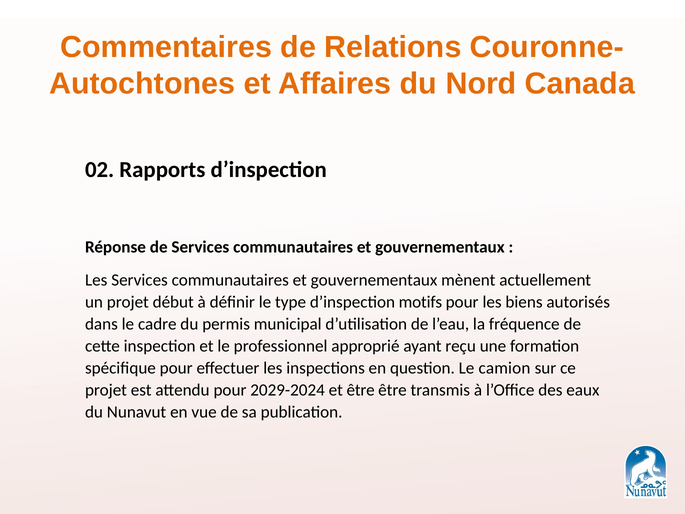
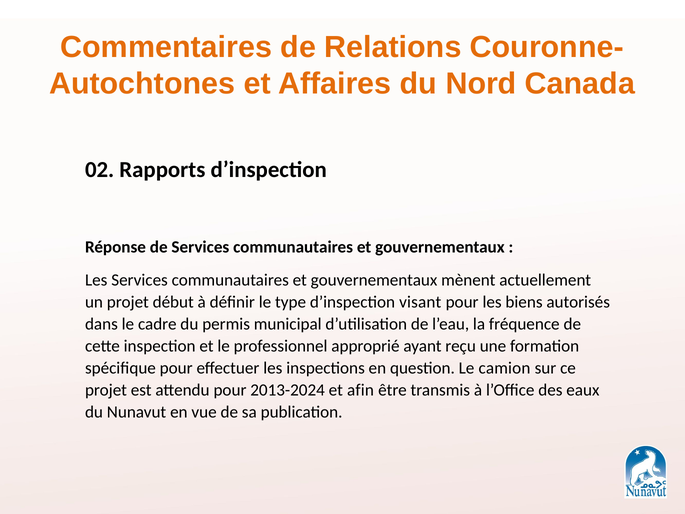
motifs: motifs -> visant (420, 302)
2029-2024: 2029-2024 -> 2013-2024 (288, 390)
et être: être -> afin (360, 390)
